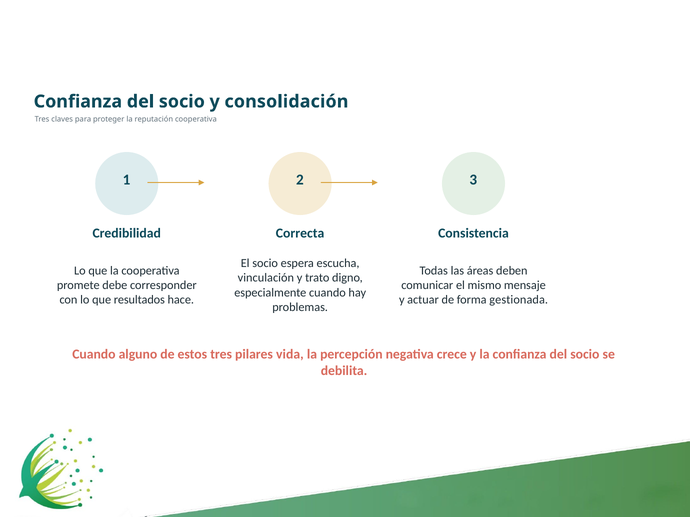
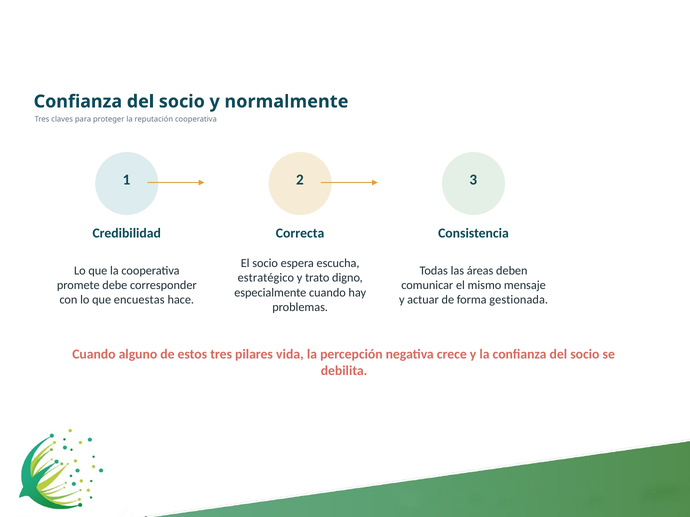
consolidación: consolidación -> normalmente (286, 102)
vinculación: vinculación -> estratégico (266, 278)
resultados: resultados -> encuestas (139, 300)
